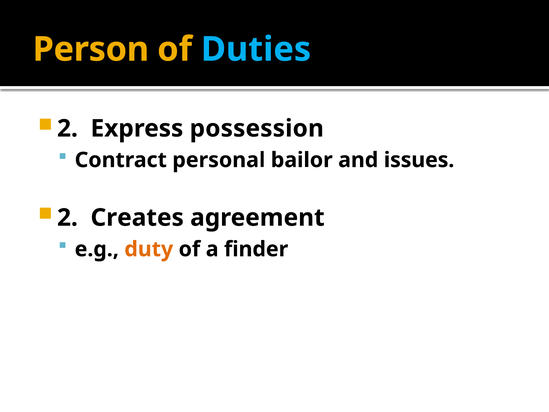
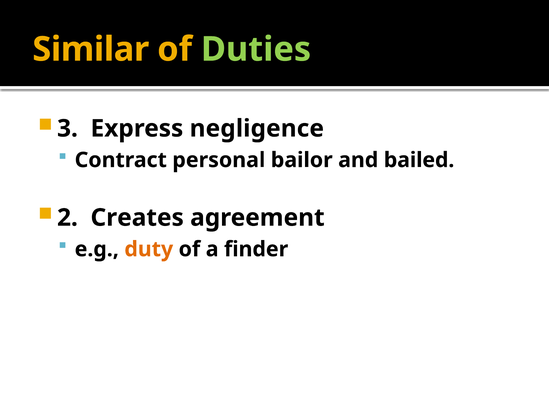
Person: Person -> Similar (91, 49)
Duties colour: light blue -> light green (256, 49)
2: 2 -> 3 (67, 128)
possession: possession -> negligence (257, 128)
issues: issues -> bailed (419, 160)
